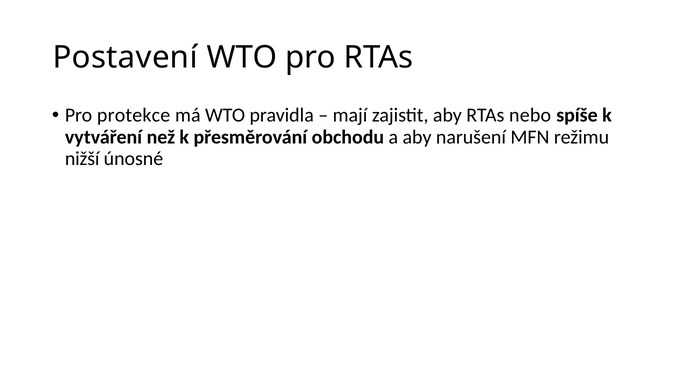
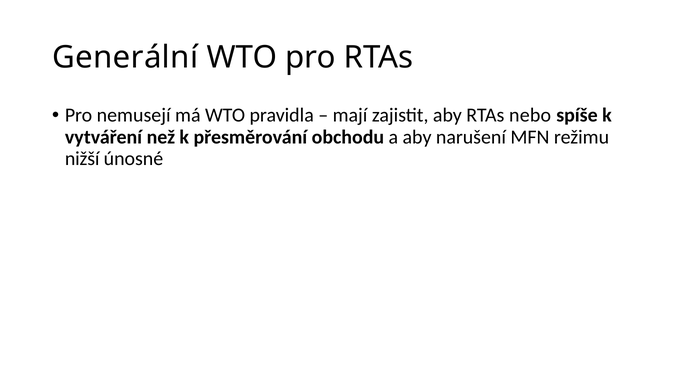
Postavení: Postavení -> Generální (125, 57)
protekce: protekce -> nemusejí (134, 115)
